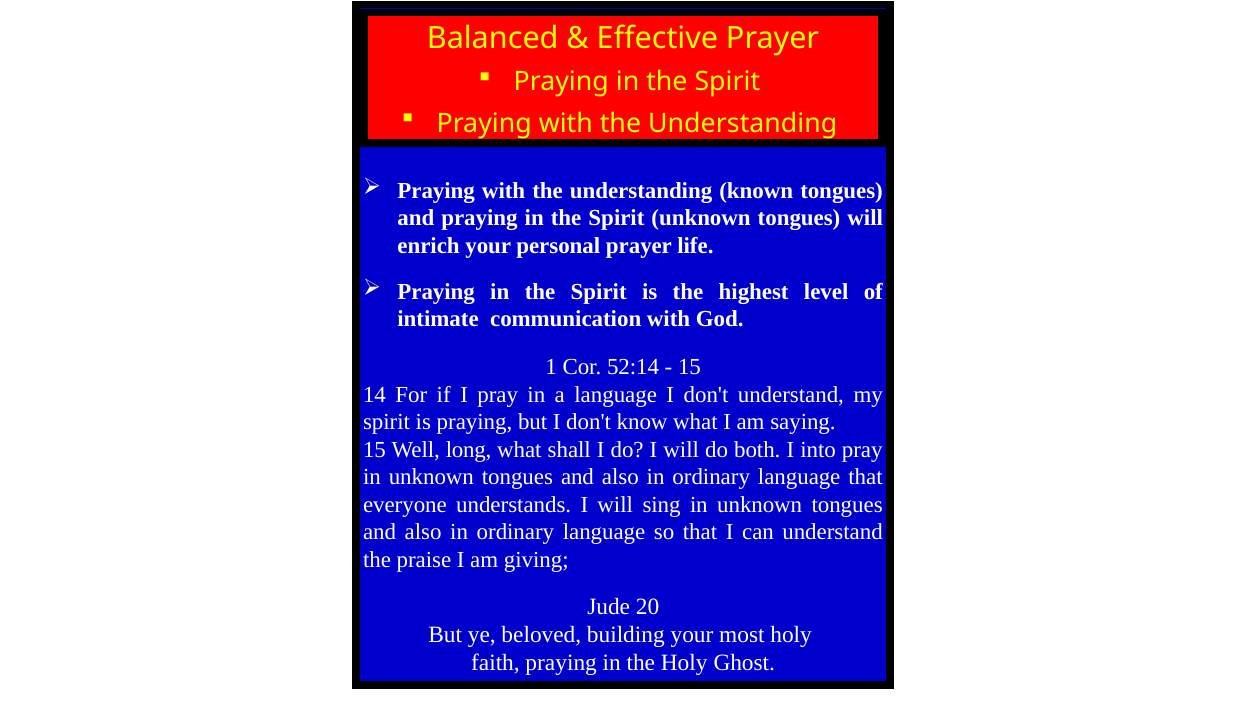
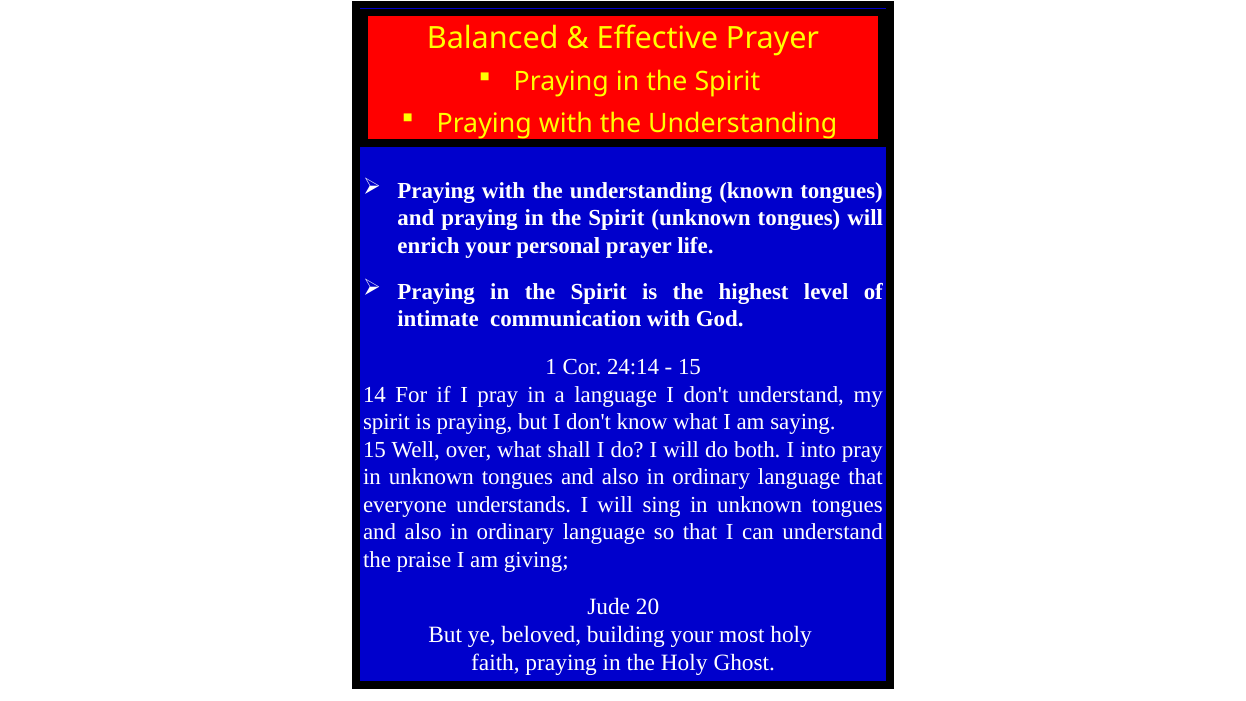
52:14: 52:14 -> 24:14 (633, 367)
long: long -> over (469, 450)
